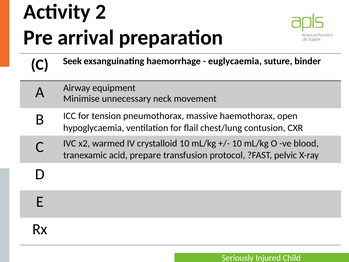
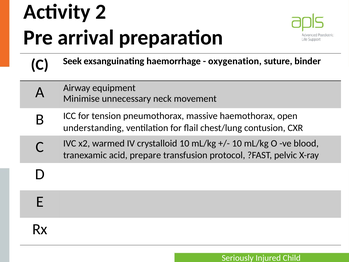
euglycaemia: euglycaemia -> oxygenation (235, 61)
hypoglycaemia: hypoglycaemia -> understanding (94, 128)
